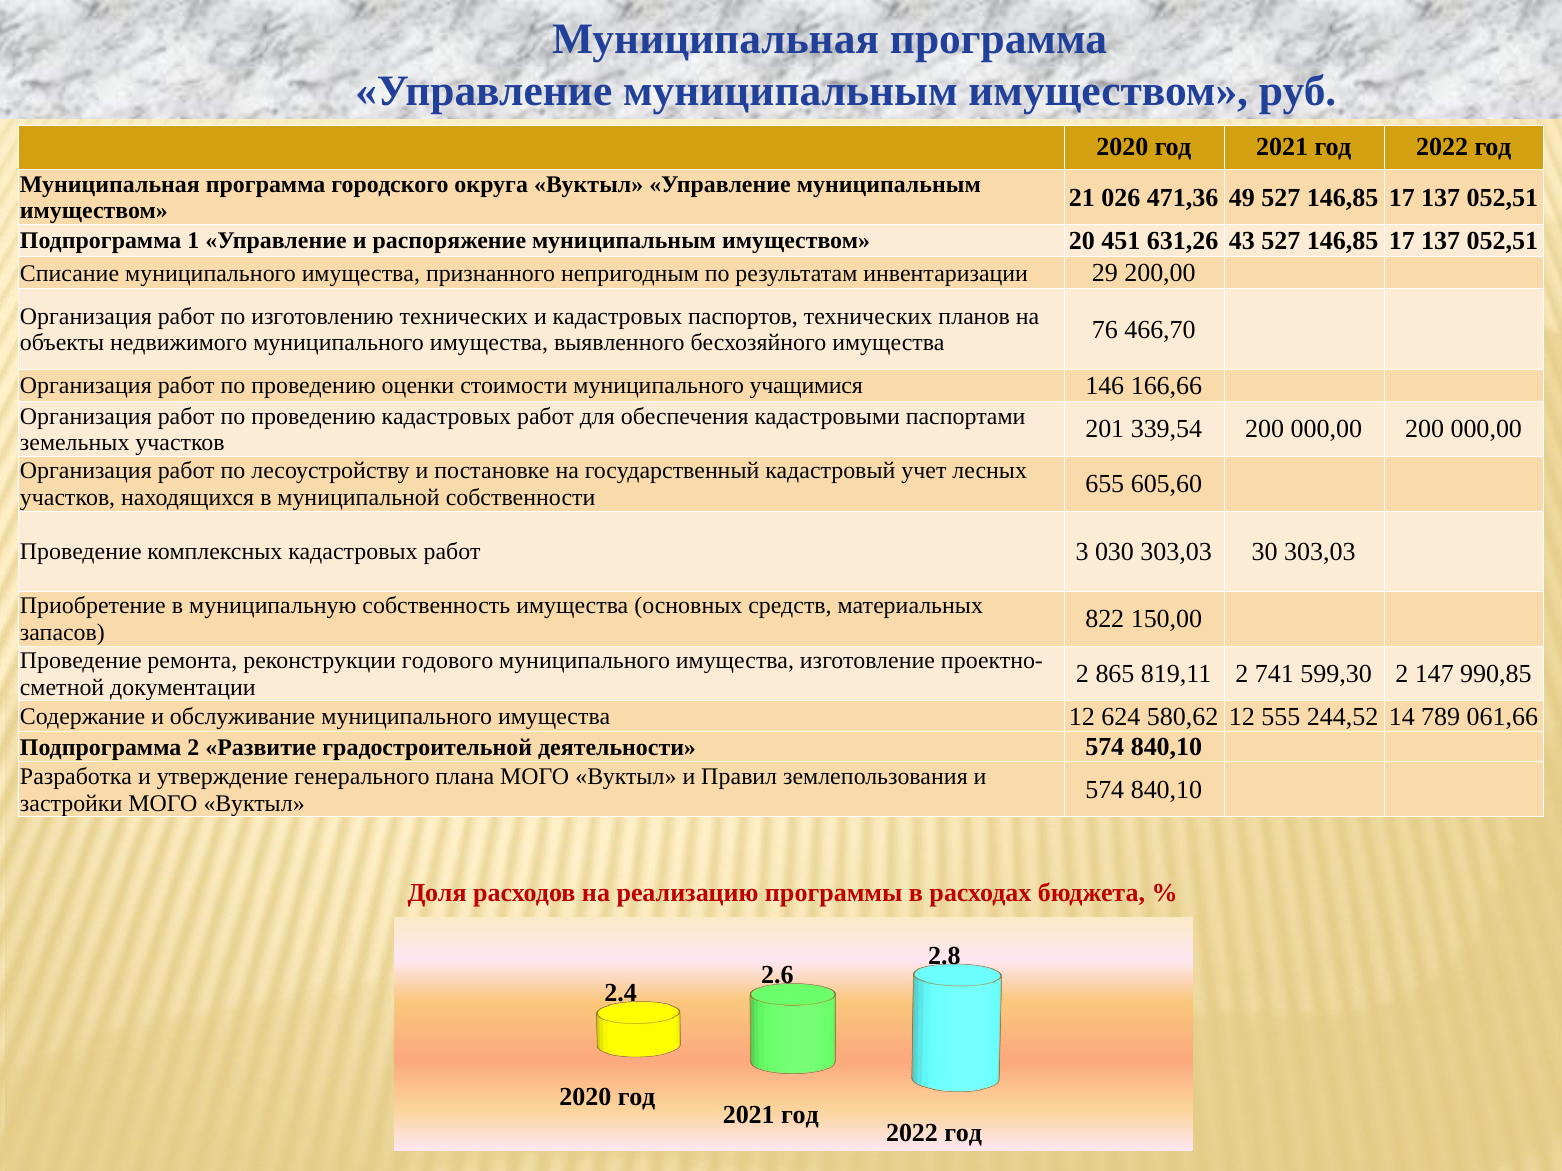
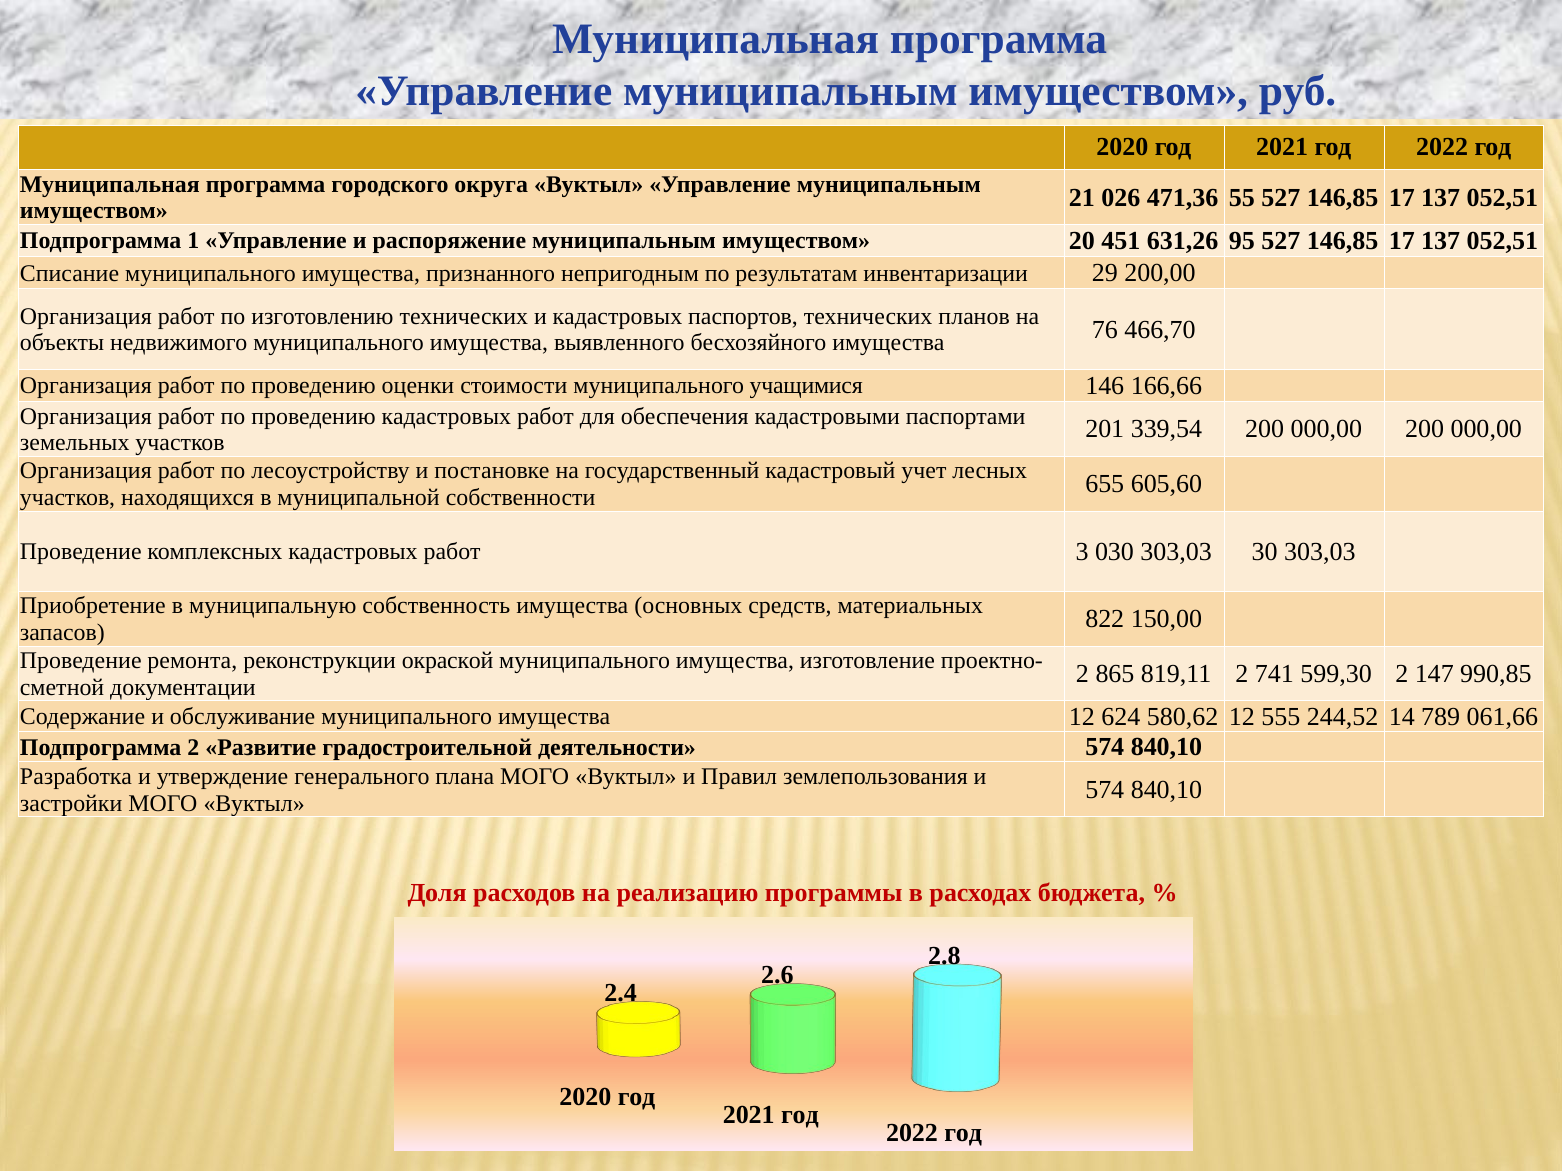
49: 49 -> 55 (1242, 198)
43: 43 -> 95 (1242, 241)
годового: годового -> окраской (448, 661)
